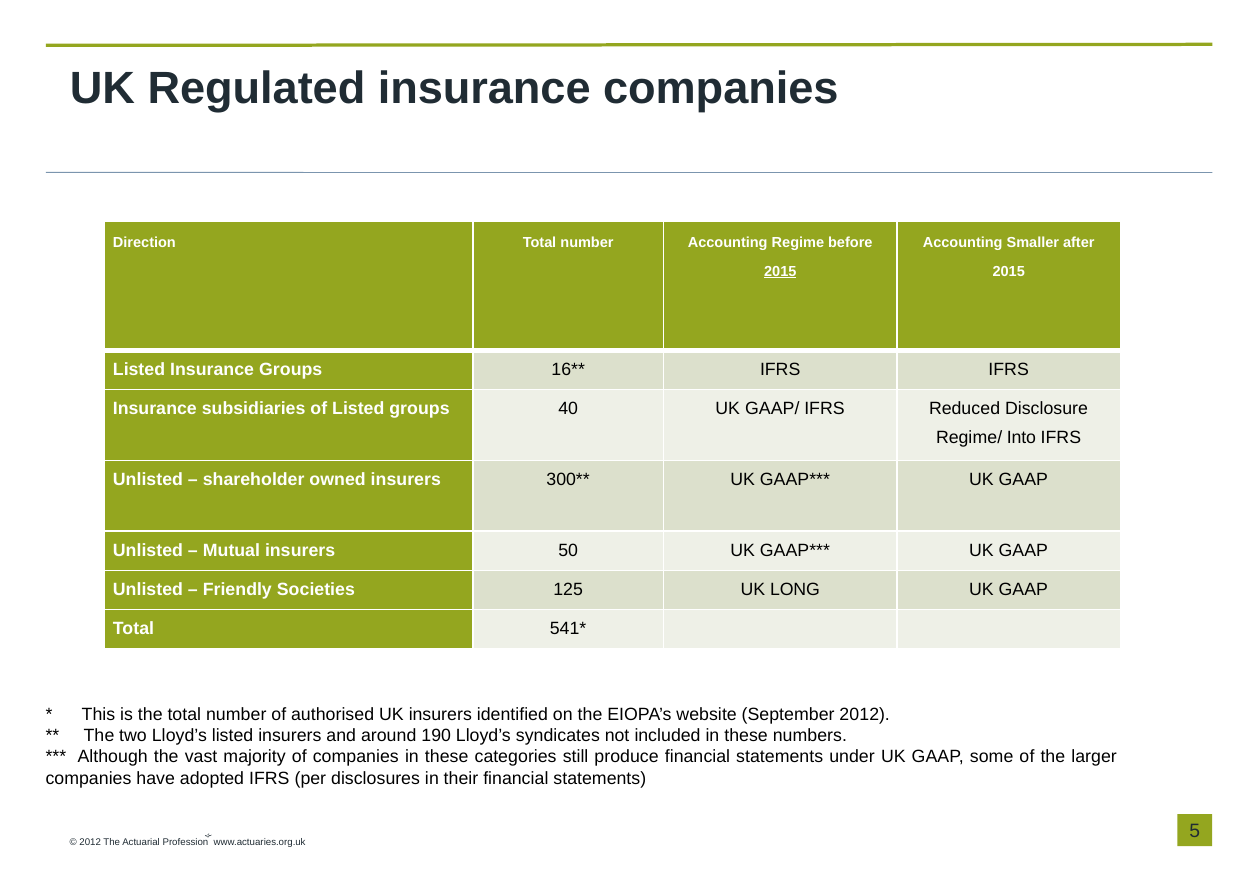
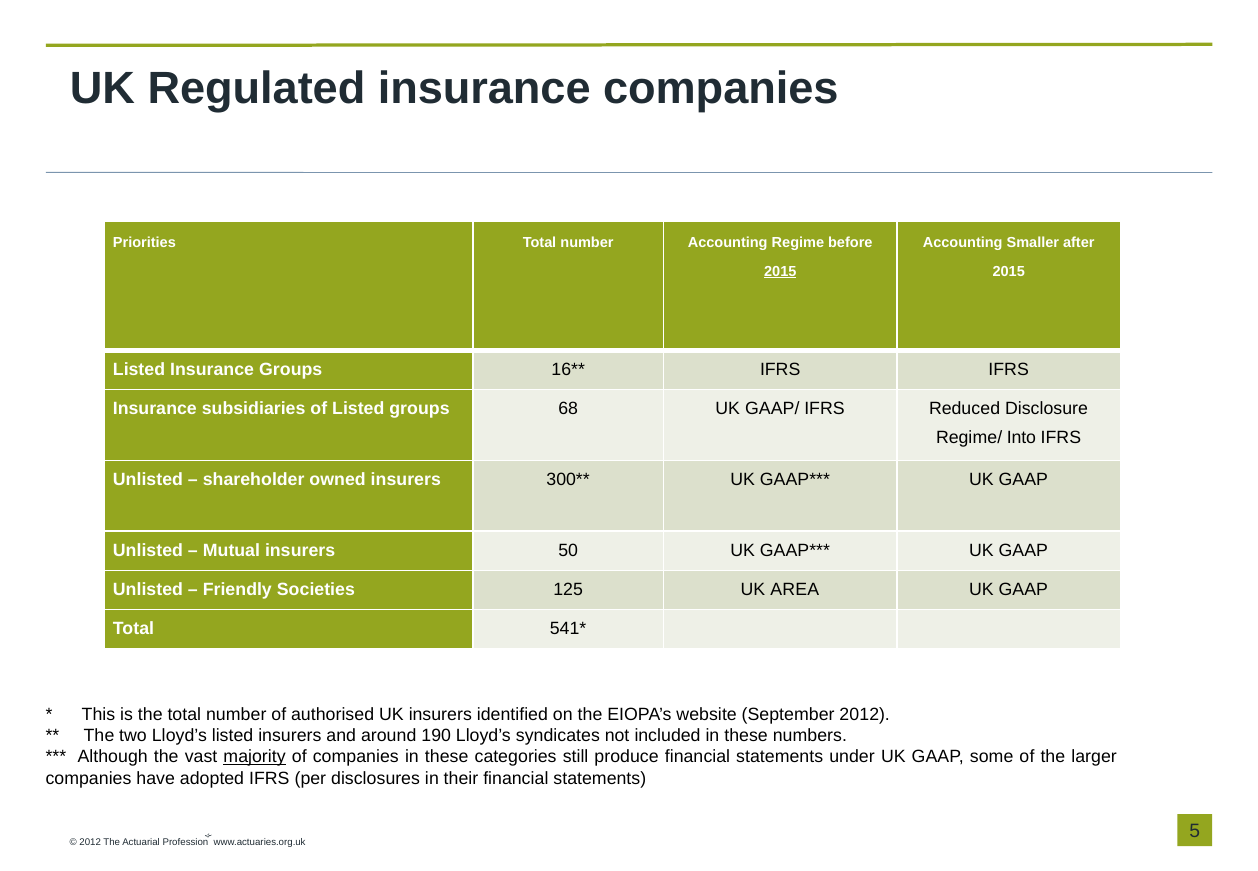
Direction: Direction -> Priorities (144, 243)
40: 40 -> 68 (568, 409)
LONG: LONG -> AREA (795, 590)
majority underline: none -> present (255, 757)
